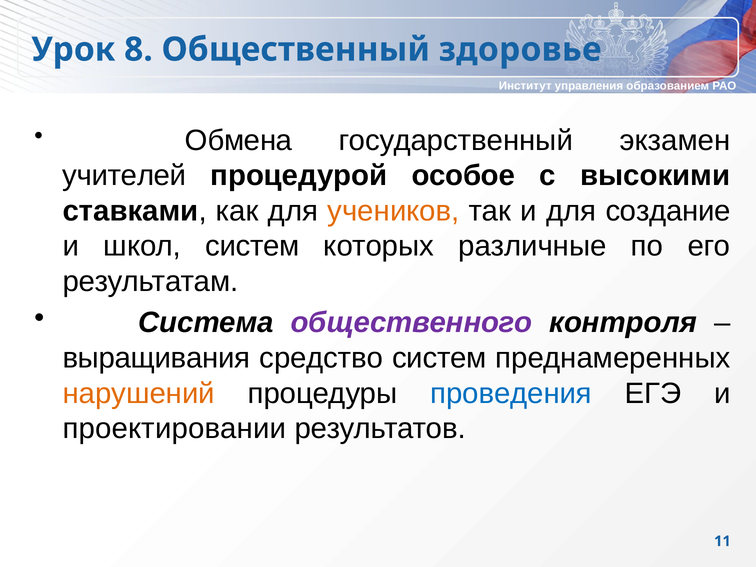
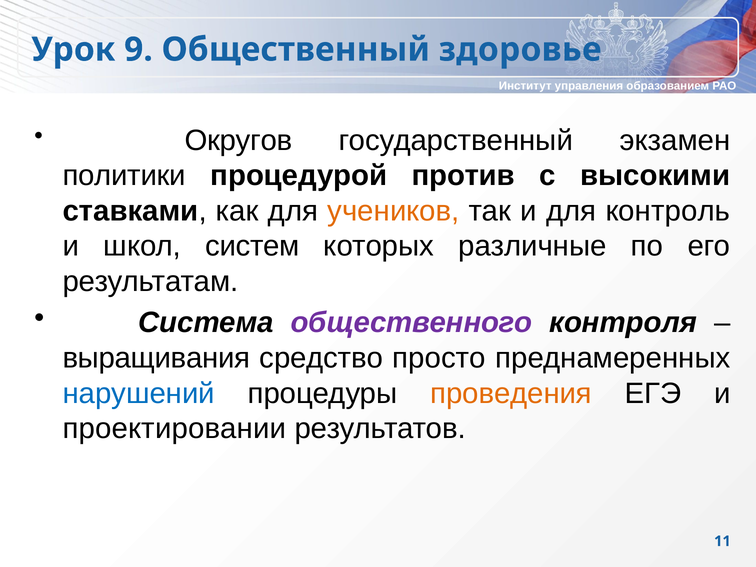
8: 8 -> 9 (138, 50)
Обмена: Обмена -> Округов (239, 140)
учителей: учителей -> политики (124, 176)
особое: особое -> против (463, 176)
создание: создание -> контроль (668, 211)
средство систем: систем -> просто (439, 358)
нарушений colour: orange -> blue (139, 393)
проведения colour: blue -> orange (511, 393)
